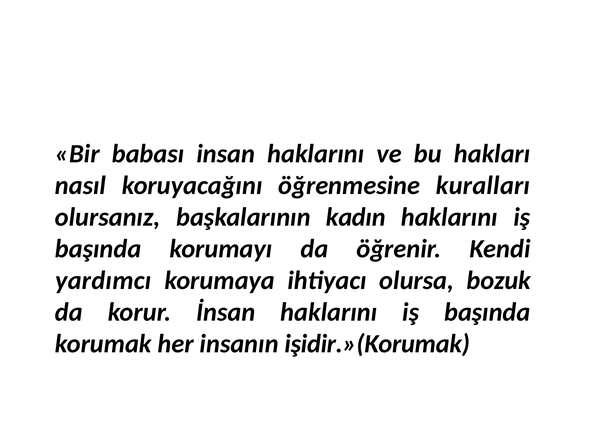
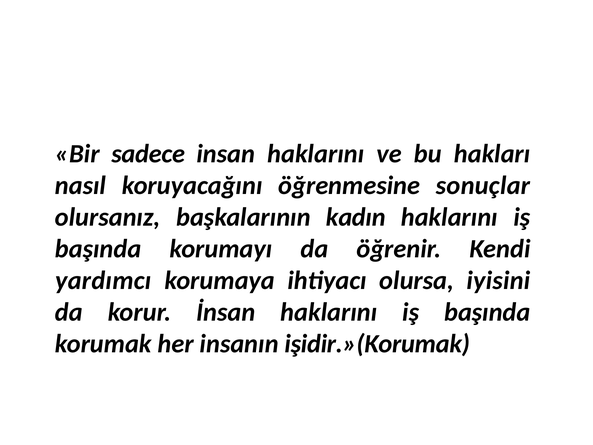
babası: babası -> sadece (148, 154)
kuralları: kuralları -> sonuçlar (483, 185)
bozuk: bozuk -> iyisini (498, 280)
